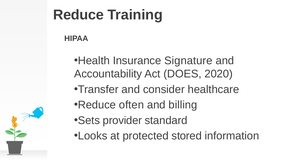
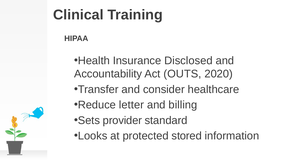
Reduce: Reduce -> Clinical (78, 15)
Signature: Signature -> Disclosed (188, 60)
DOES: DOES -> OUTS (182, 74)
often: often -> letter (131, 105)
